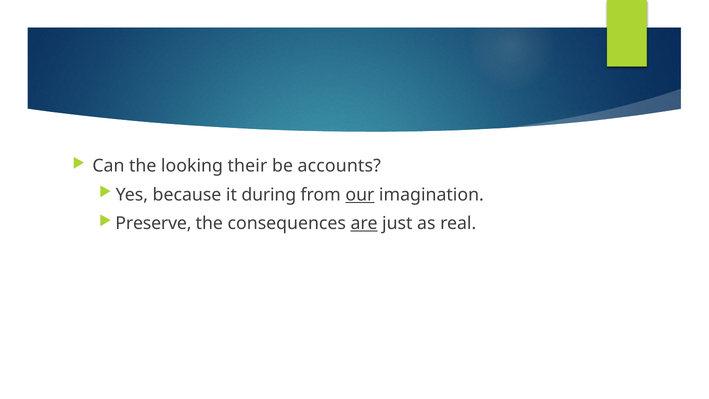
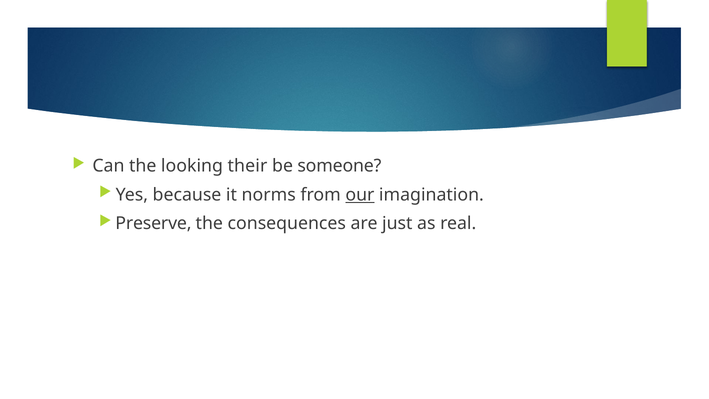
accounts: accounts -> someone (339, 166)
during: during -> norms (269, 195)
are underline: present -> none (364, 223)
